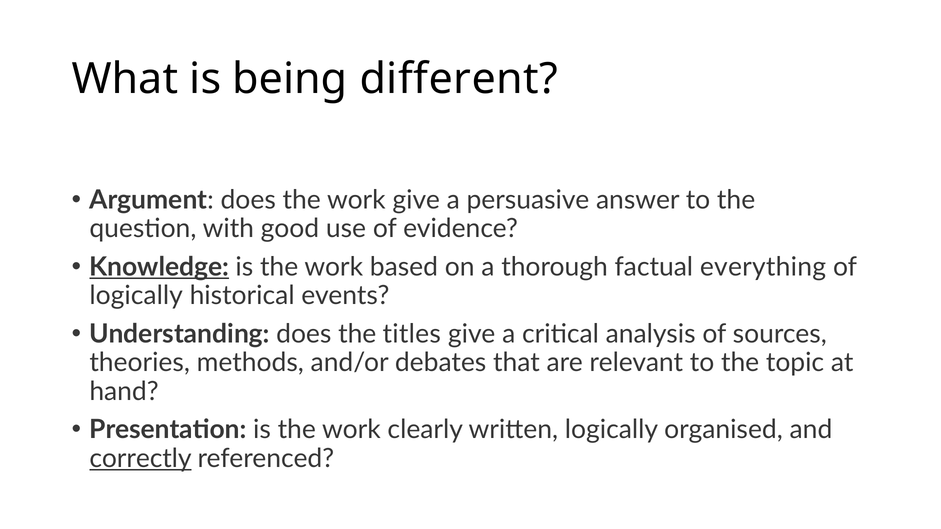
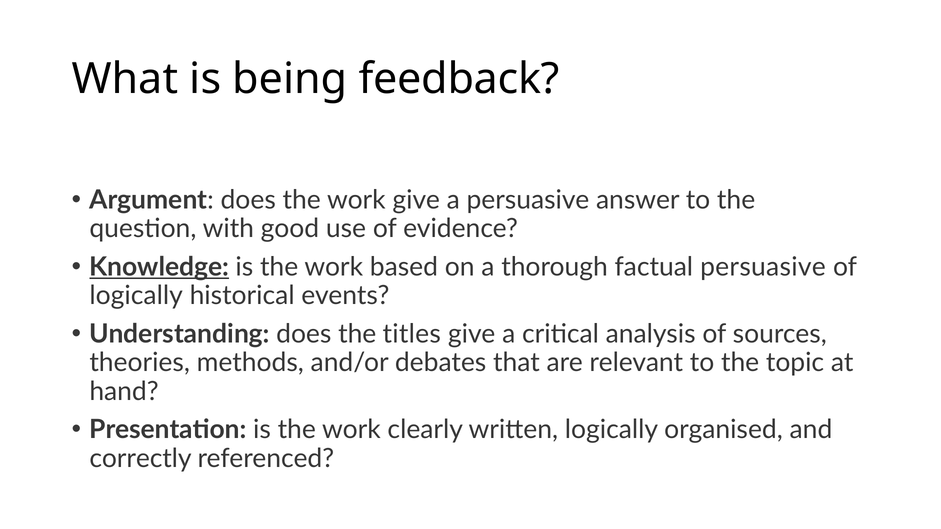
different: different -> feedback (459, 79)
factual everything: everything -> persuasive (763, 267)
correctly underline: present -> none (140, 459)
